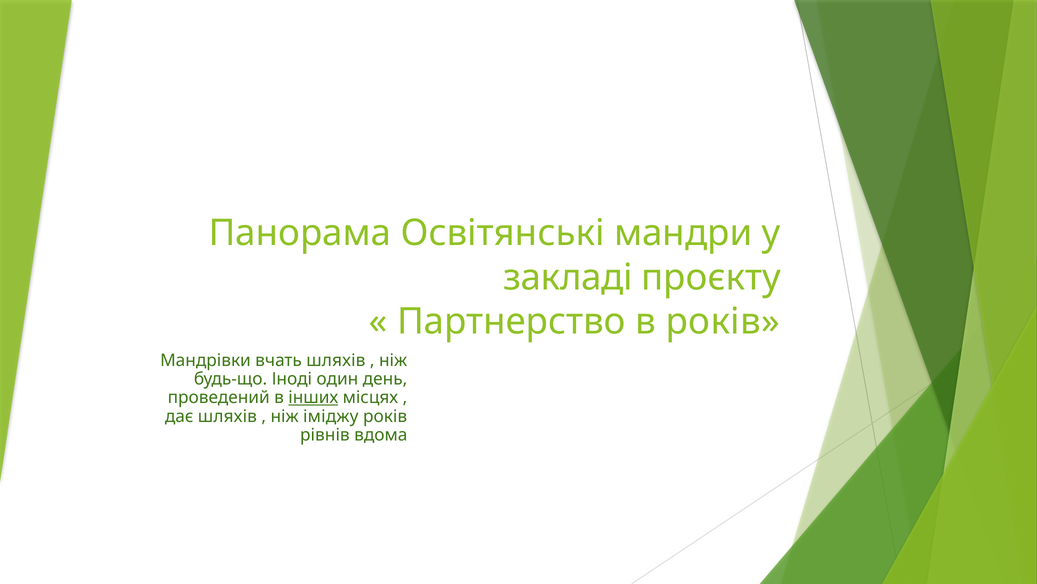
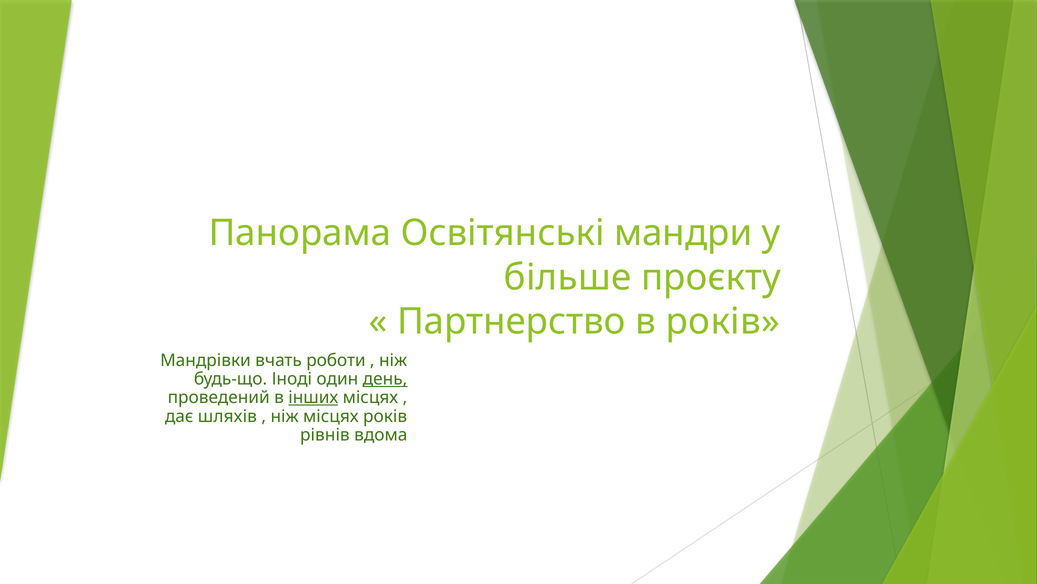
закладі: закладі -> більше (568, 277)
вчать шляхів: шляхів -> роботи (336, 360)
день underline: none -> present (385, 379)
ніж іміджу: іміджу -> місцях (331, 416)
